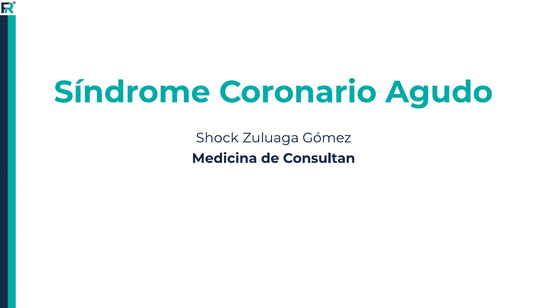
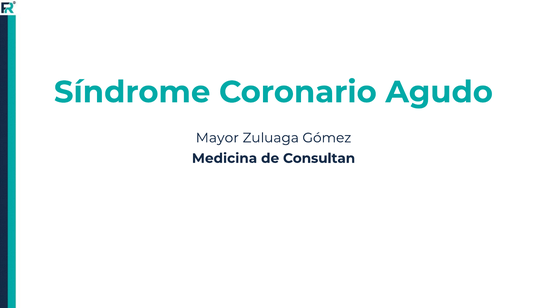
Shock: Shock -> Mayor (217, 138)
